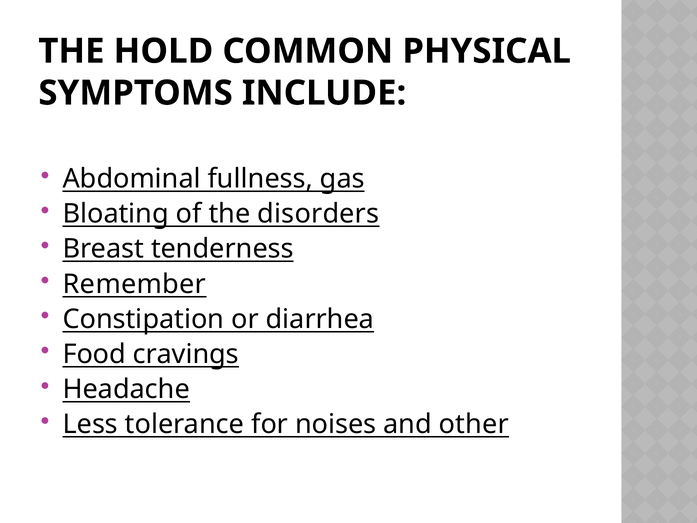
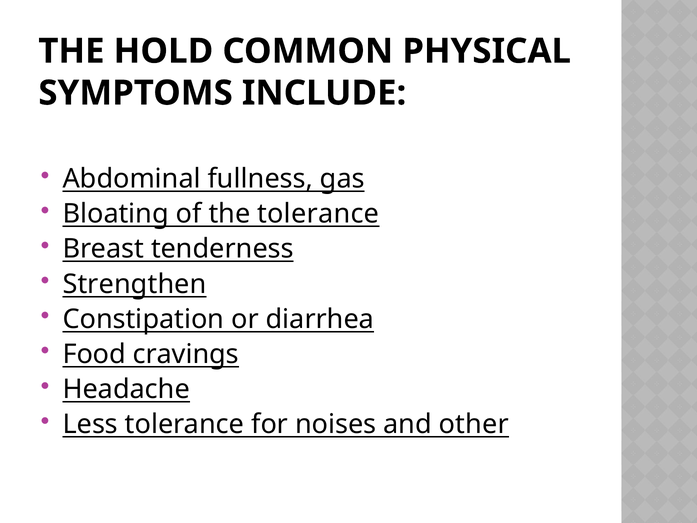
the disorders: disorders -> tolerance (318, 214)
Remember: Remember -> Strengthen (135, 284)
